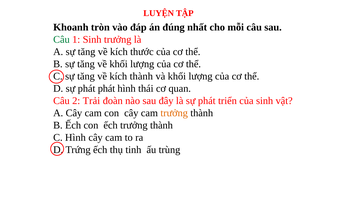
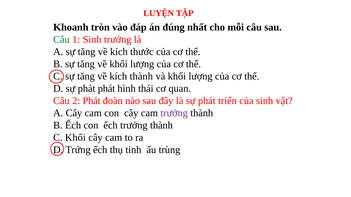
2 Trải: Trải -> Phát (92, 101)
trưởng colour: orange -> purple (174, 113)
C Hình: Hình -> Khối (75, 138)
